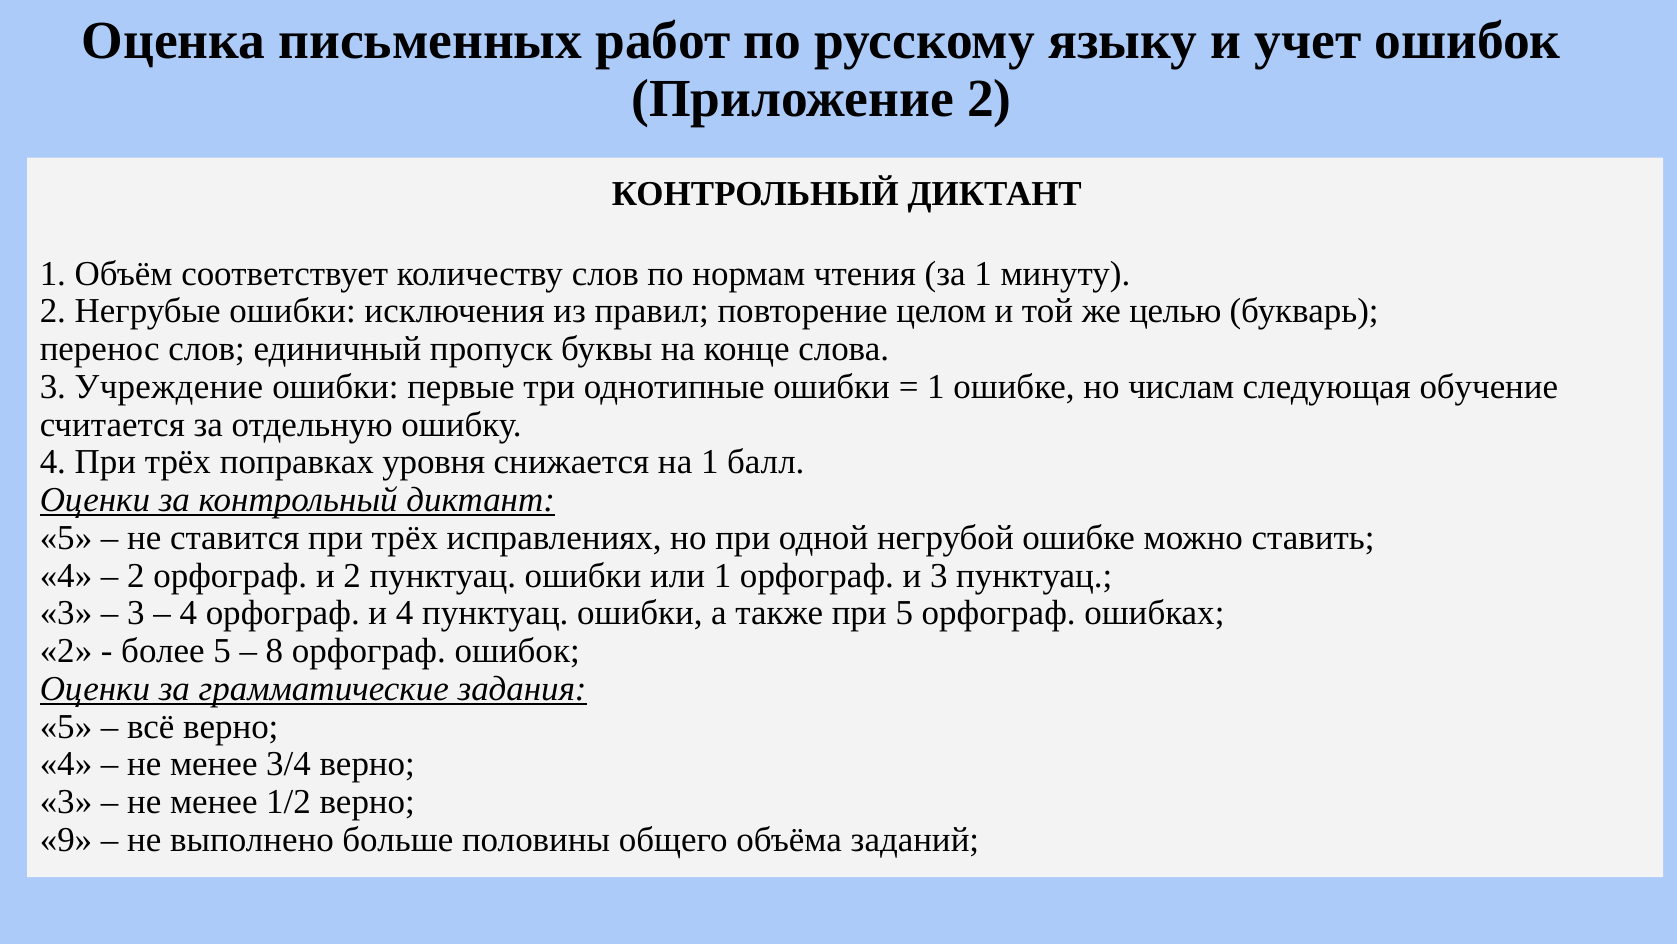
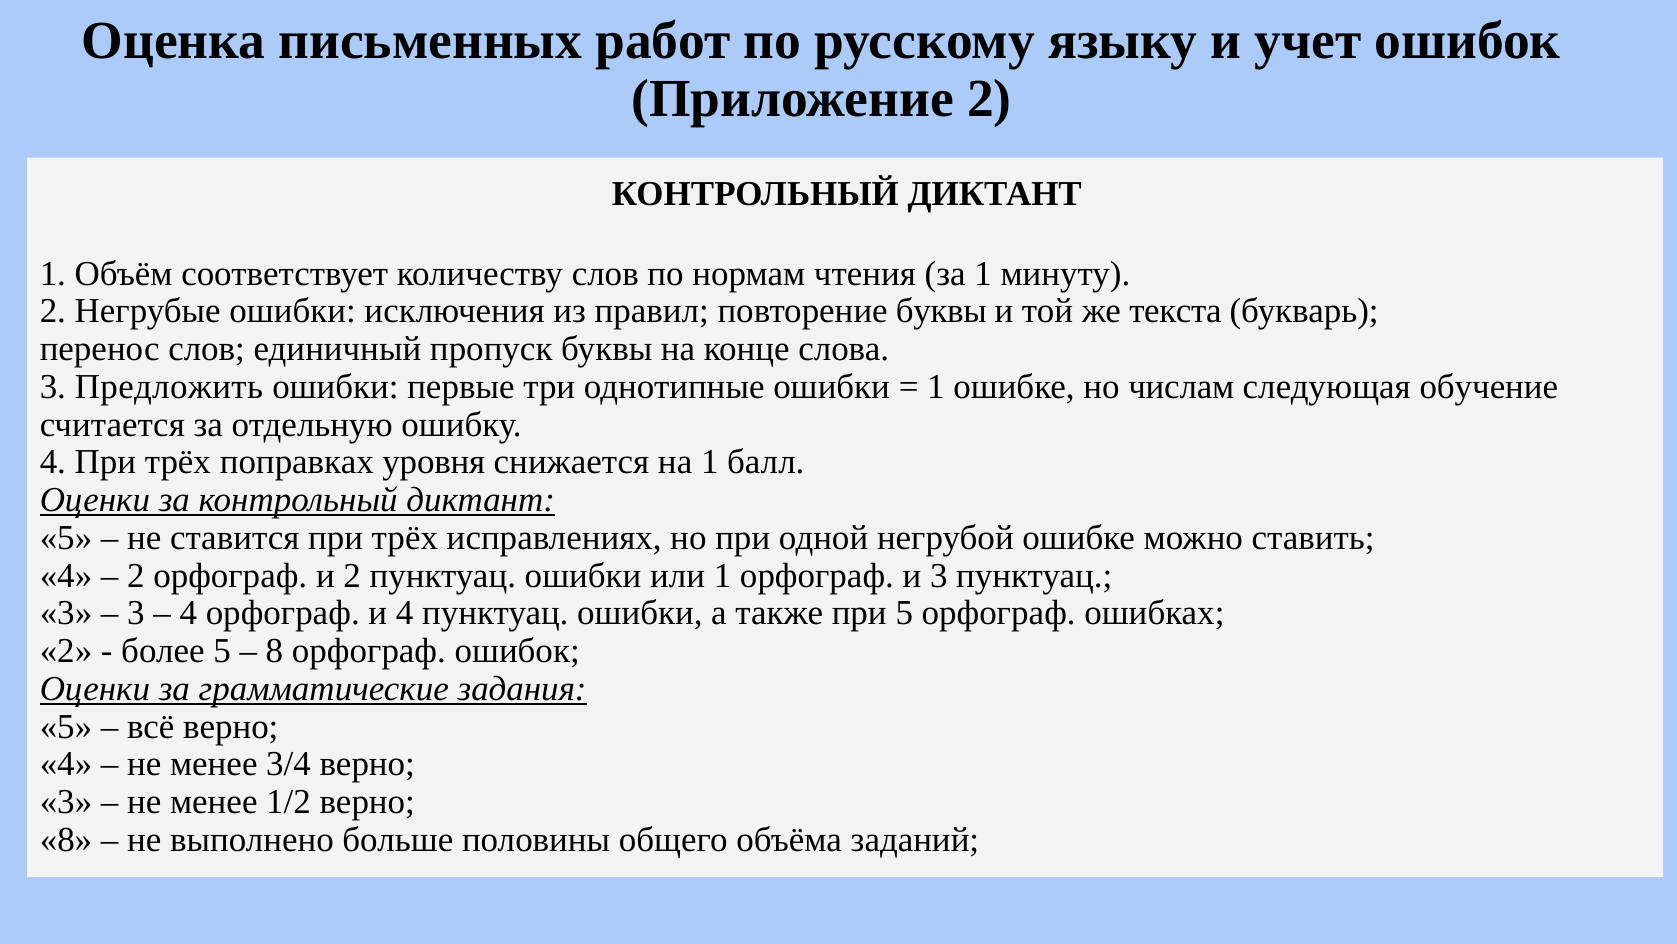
повторение целом: целом -> буквы (941, 311)
целью: целью -> текста (1175, 311)
Учреждение: Учреждение -> Предложить (169, 386)
9: 9 -> 8 (66, 839)
